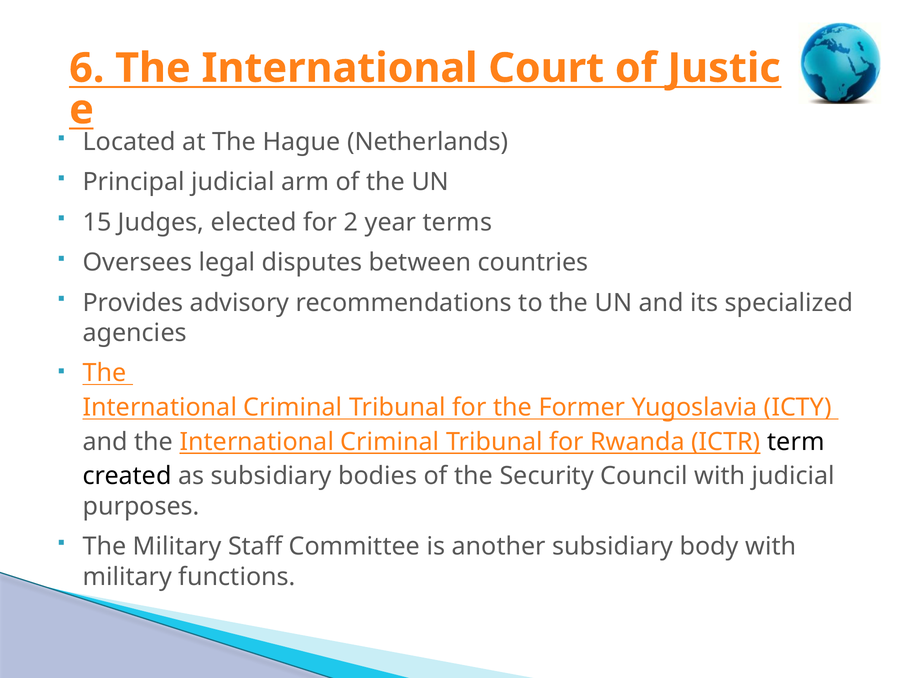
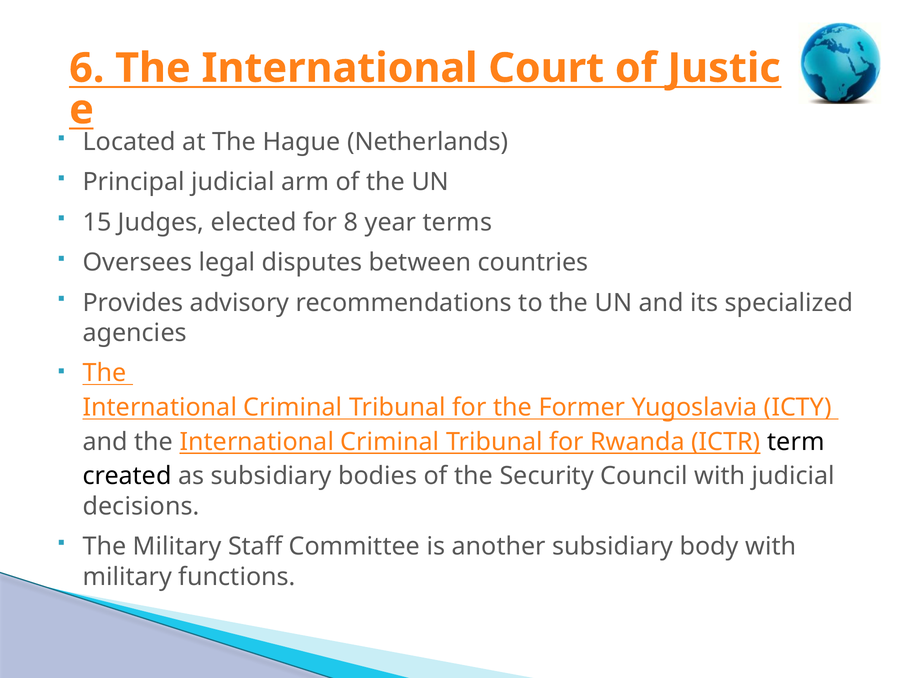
2: 2 -> 8 (351, 222)
purposes: purposes -> decisions (141, 506)
